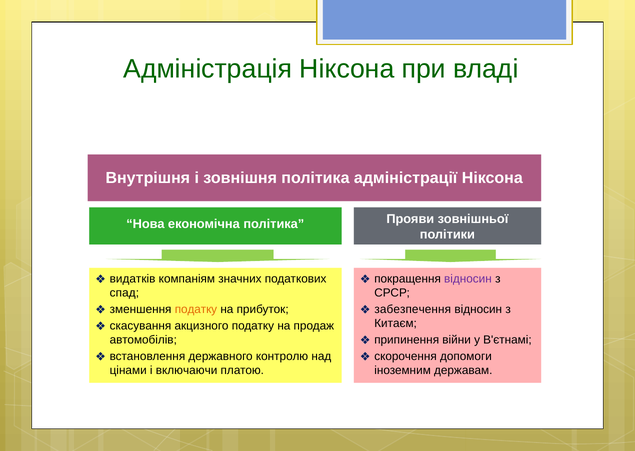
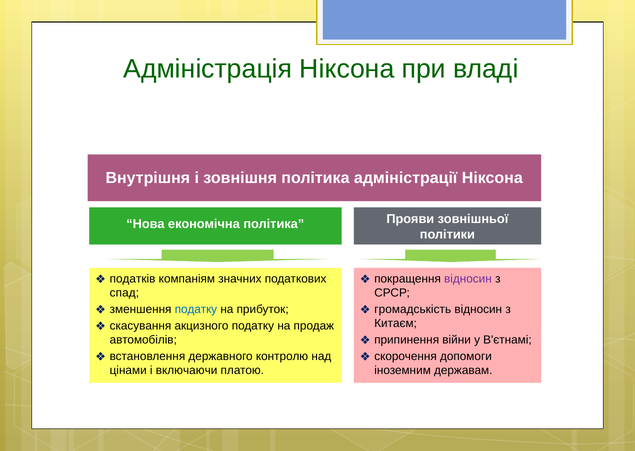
видатків: видатків -> податків (133, 278)
податку colour: orange -> blue (196, 309)
забезпечення: забезпечення -> громадськість (413, 309)
